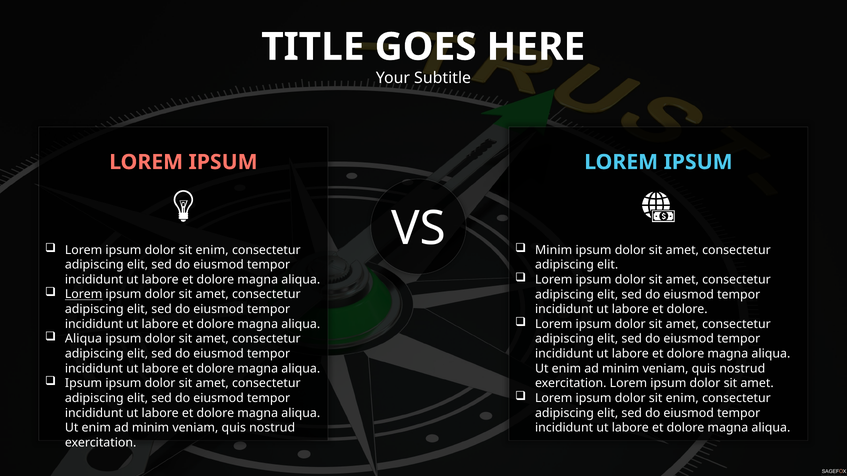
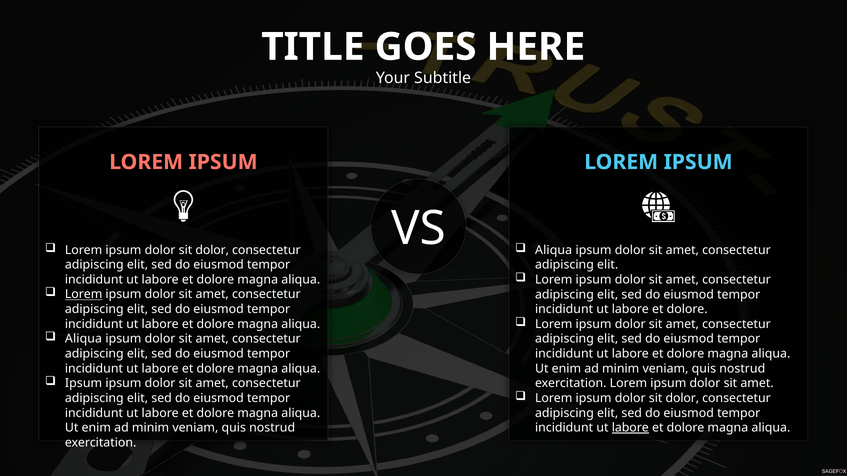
enim: enim -> dolor (212, 250)
Minim: Minim -> Aliqua (554, 250)
enim: enim -> dolor (682, 399)
labore underline: none -> present (630, 428)
